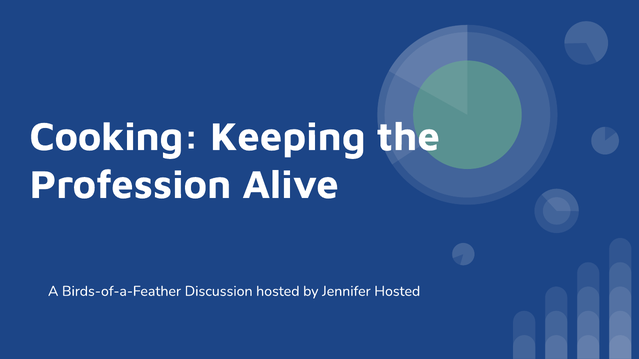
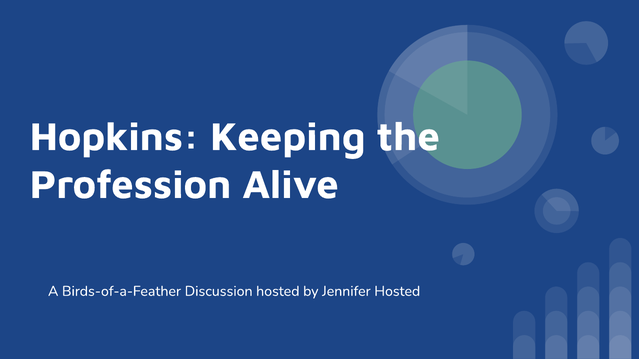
Cooking: Cooking -> Hopkins (114, 137)
